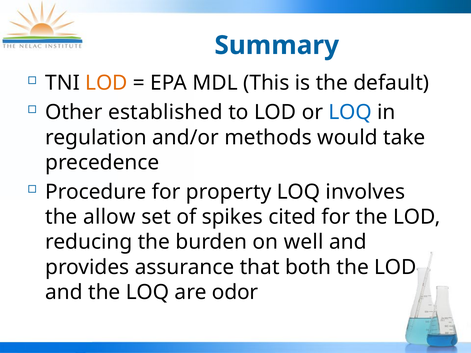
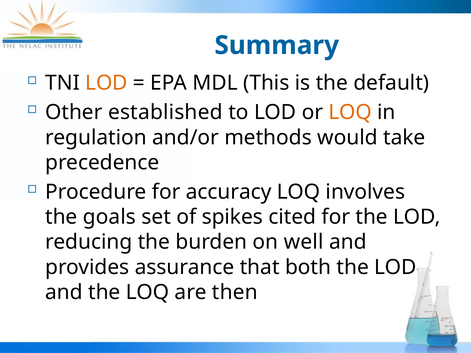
LOQ colour: blue -> orange (350, 112)
property: property -> accuracy (229, 192)
allow: allow -> goals (109, 217)
odor: odor -> then (235, 292)
